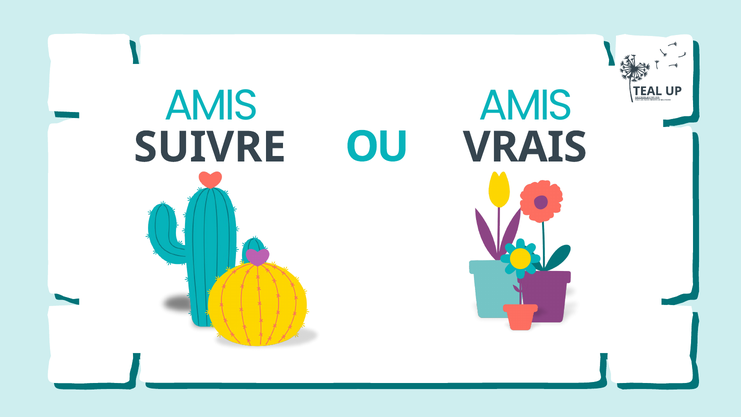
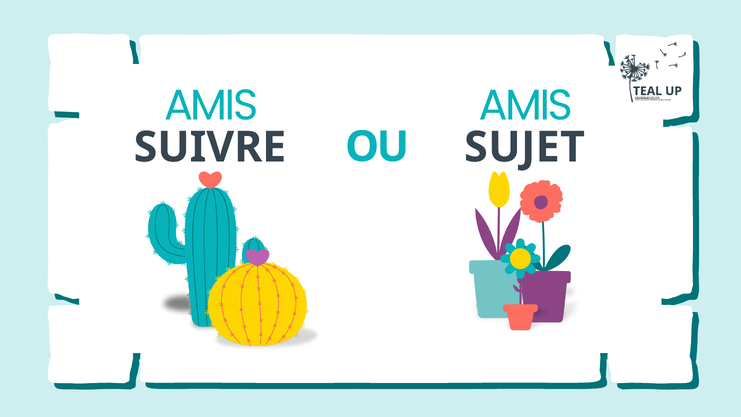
VRAIS: VRAIS -> SUJET (525, 147)
